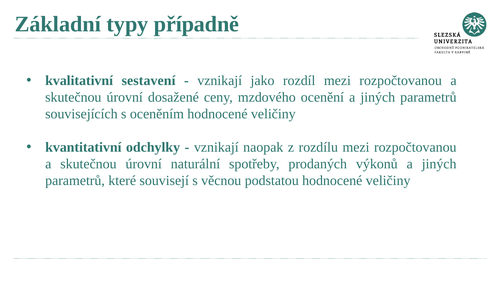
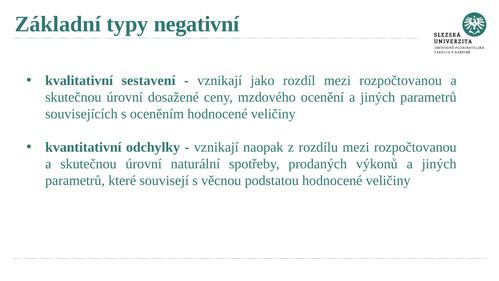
případně: případně -> negativní (197, 24)
